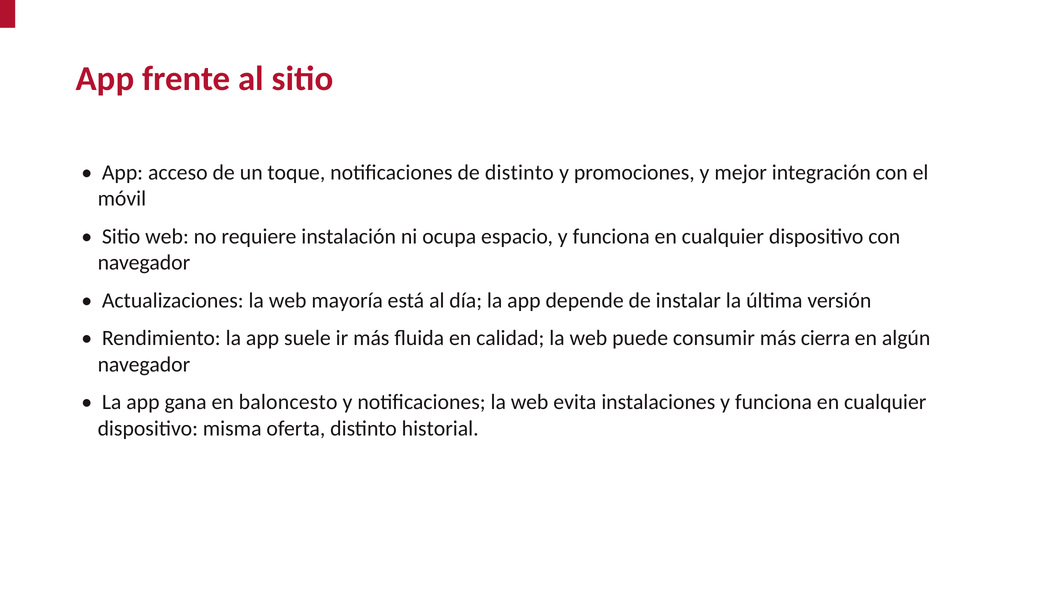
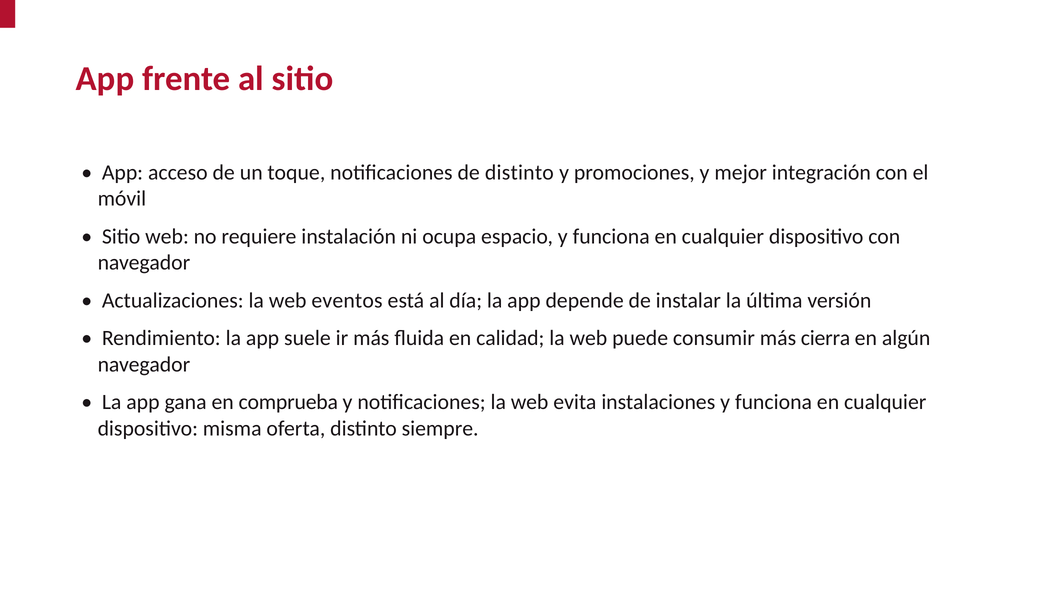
mayoría: mayoría -> eventos (347, 300)
baloncesto: baloncesto -> comprueba (288, 402)
historial: historial -> siempre (440, 428)
